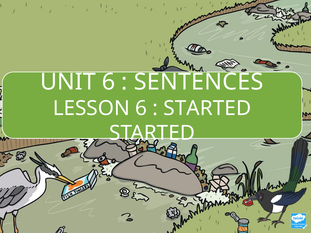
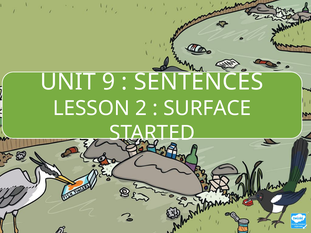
UNIT 6: 6 -> 9 (108, 82)
LESSON 6: 6 -> 2 (141, 108)
STARTED: STARTED -> SURFACE (207, 108)
